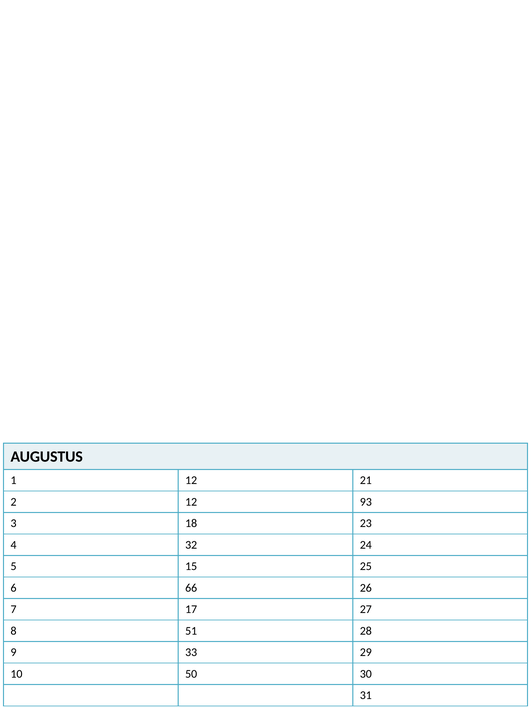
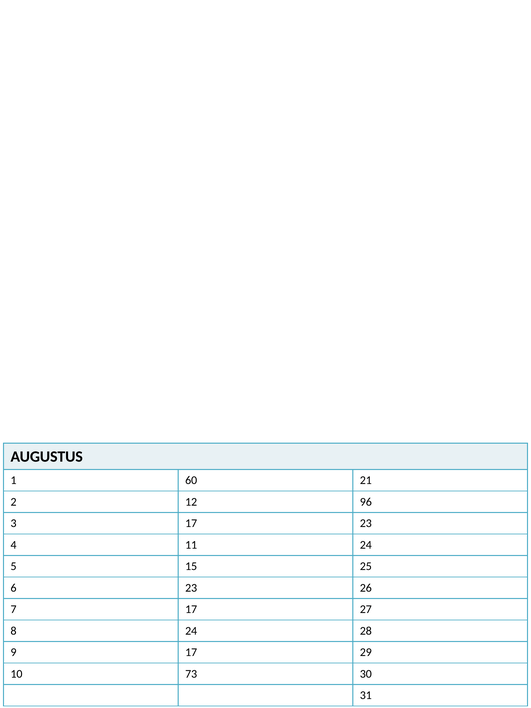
1 12: 12 -> 60 (191, 480)
93: 93 -> 96 (366, 502)
3 18: 18 -> 17 (191, 523)
32: 32 -> 11 (191, 545)
6 66: 66 -> 23 (191, 588)
8 51: 51 -> 24 (191, 631)
9 33: 33 -> 17 (191, 652)
50: 50 -> 73 (191, 674)
